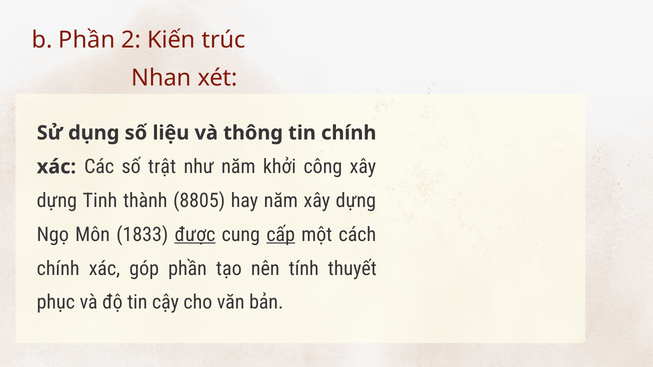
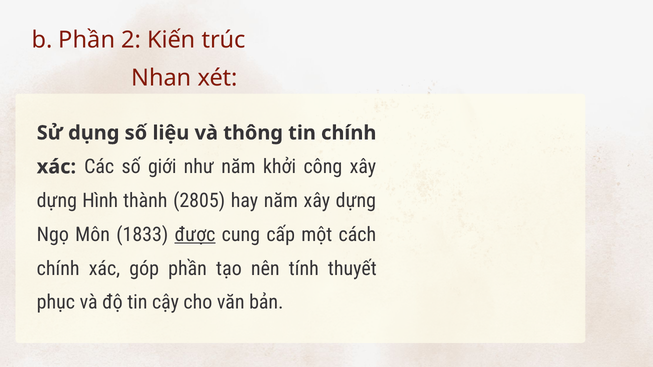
trật: trật -> giới (162, 167)
Tinh: Tinh -> Hình (100, 201)
8805: 8805 -> 2805 (199, 201)
cấp underline: present -> none (281, 235)
